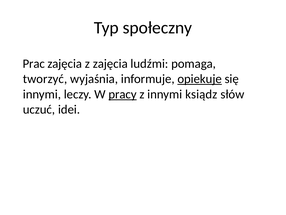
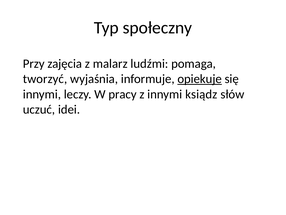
Prac: Prac -> Przy (34, 64)
z zajęcia: zajęcia -> malarz (110, 64)
pracy underline: present -> none (123, 94)
